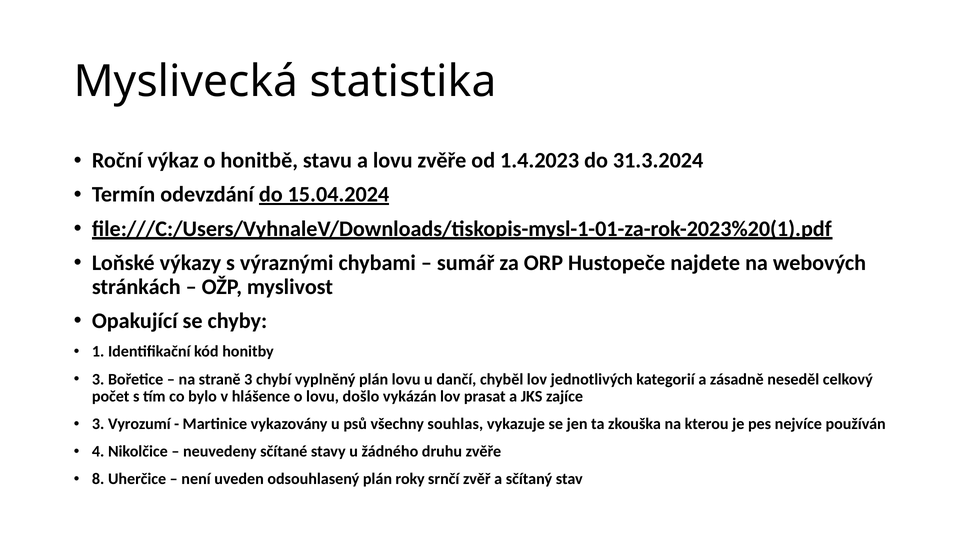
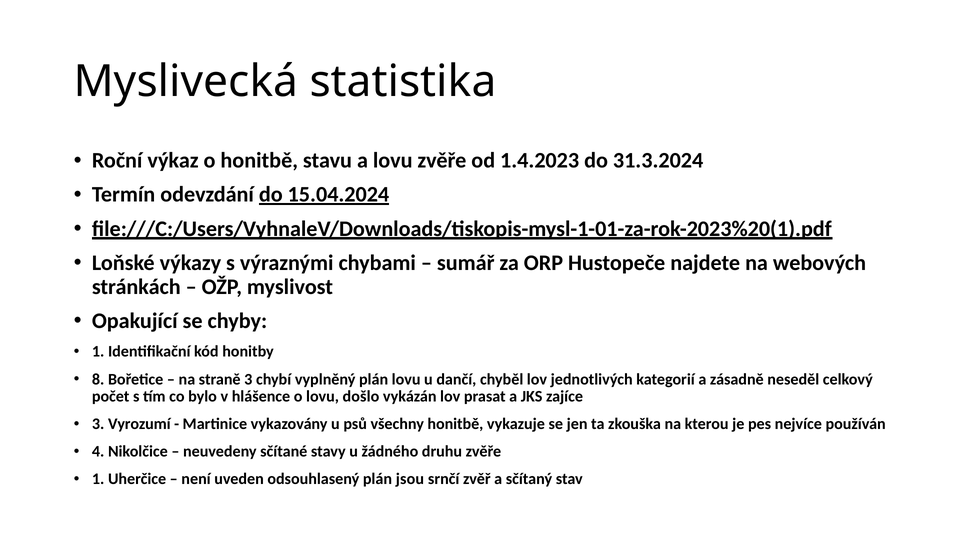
3: 3 -> 8 (98, 379)
všechny souhlas: souhlas -> honitbě (455, 424)
8: 8 -> 1 (98, 479)
roky: roky -> jsou (410, 479)
